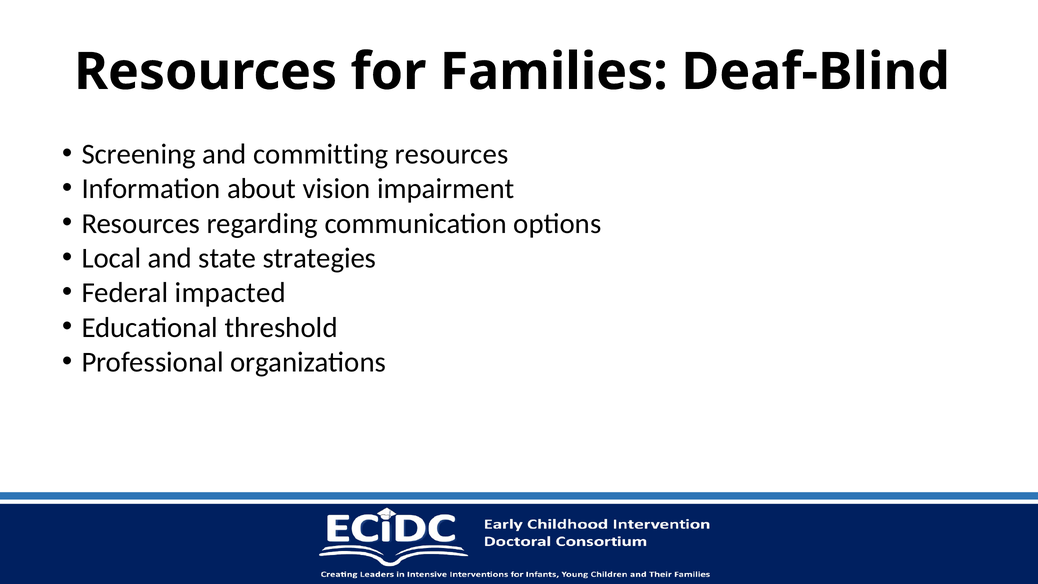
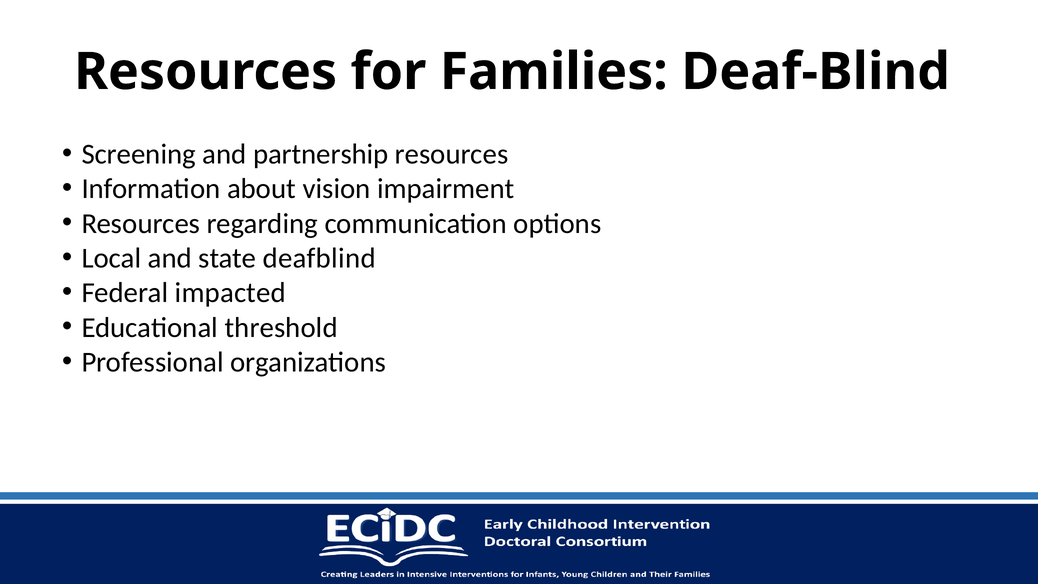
committing: committing -> partnership (321, 154)
strategies: strategies -> deafblind (319, 258)
